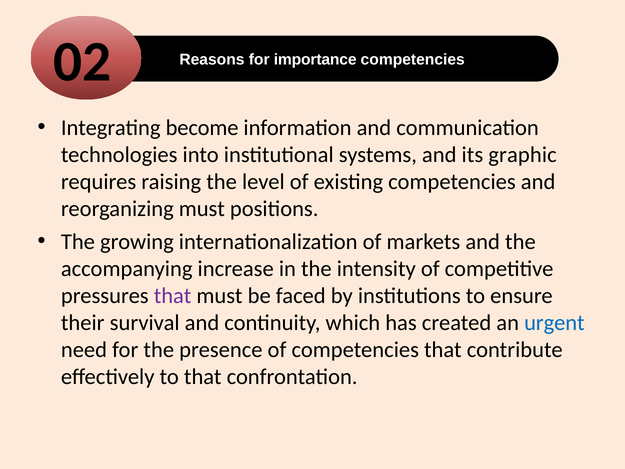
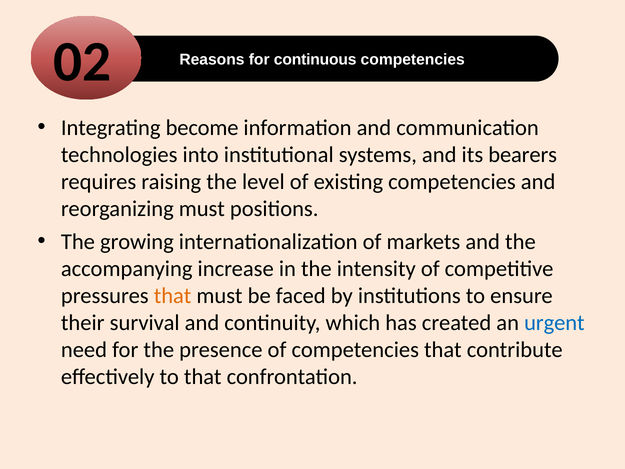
importance: importance -> continuous (315, 60)
graphic: graphic -> bearers (523, 155)
that colour: purple -> orange (173, 296)
